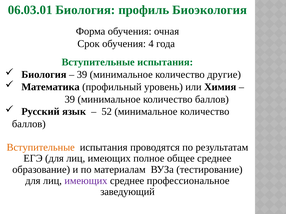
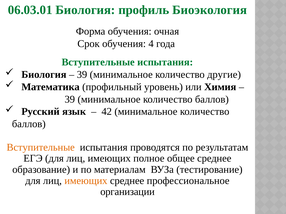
52: 52 -> 42 (107, 112)
имеющих colour: purple -> orange (86, 181)
заведующий: заведующий -> организации (128, 192)
